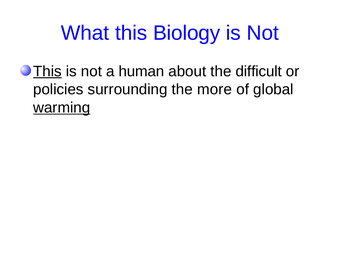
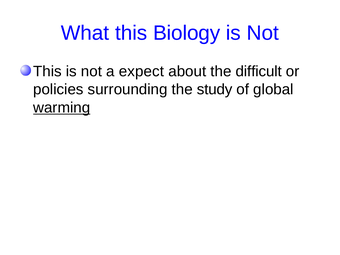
This underline: present -> none (47, 71)
human: human -> expect (141, 71)
more: more -> study (215, 89)
